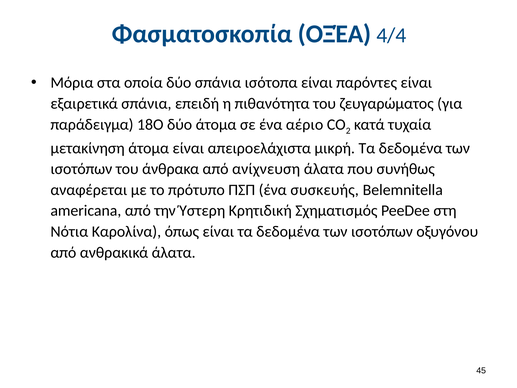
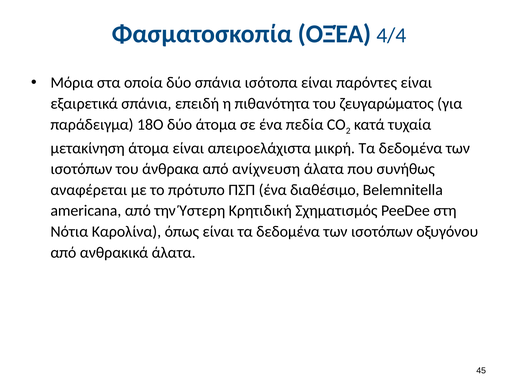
αέριο: αέριο -> πεδία (305, 125)
συσκευής: συσκευής -> διαθέσιμο (325, 190)
